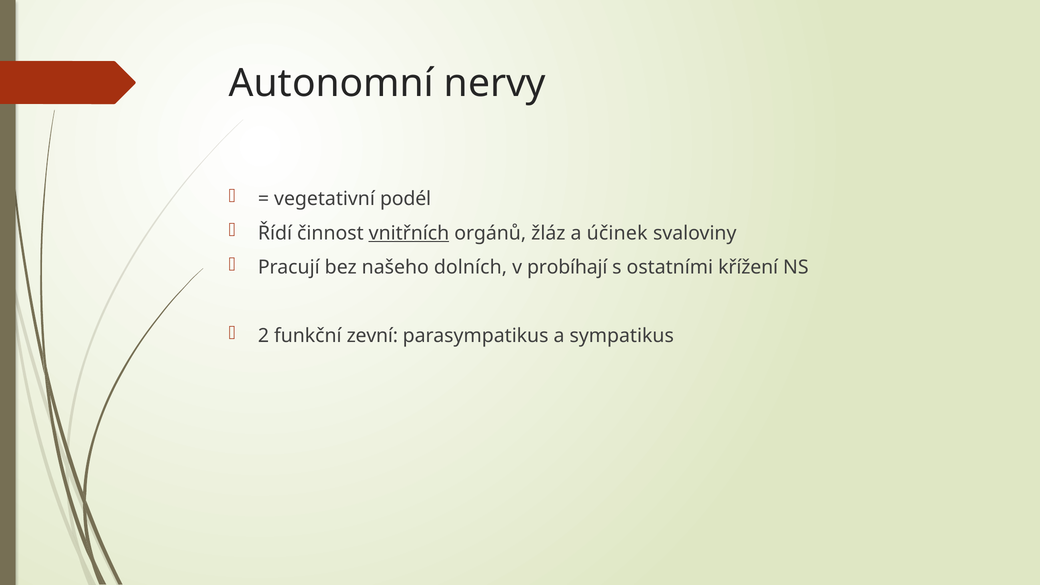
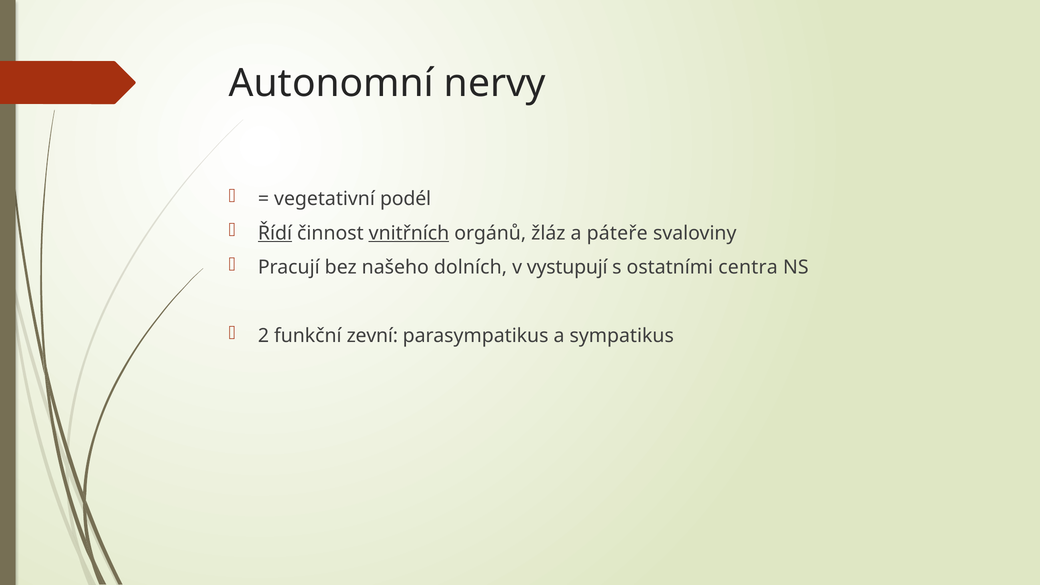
Řídí underline: none -> present (275, 233)
účinek: účinek -> páteře (617, 233)
probíhají: probíhají -> vystupují (567, 267)
křížení: křížení -> centra (748, 267)
